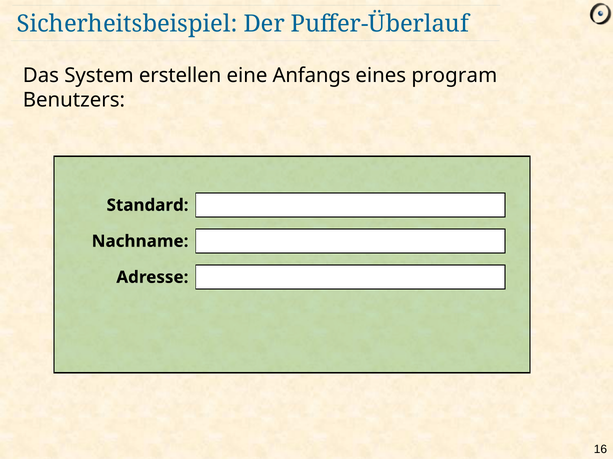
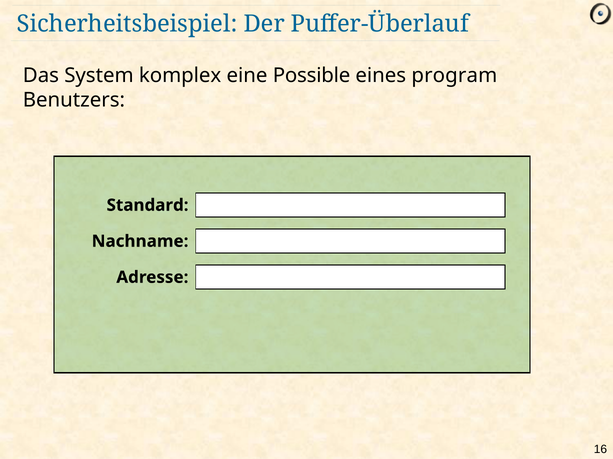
erstellen: erstellen -> komplex (180, 76)
Anfangs: Anfangs -> Possible (312, 76)
